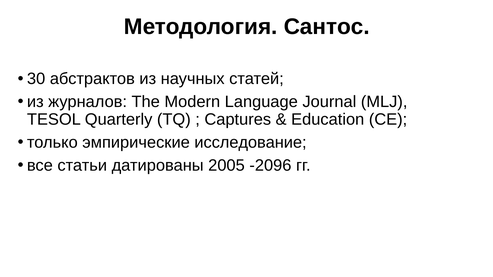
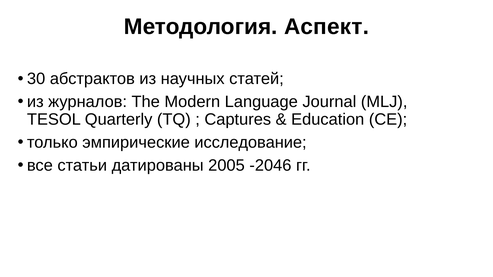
Сантос: Сантос -> Аспект (327, 27)
-2096: -2096 -> -2046 (270, 165)
